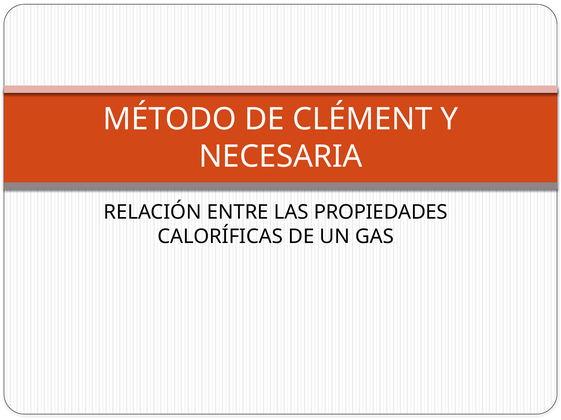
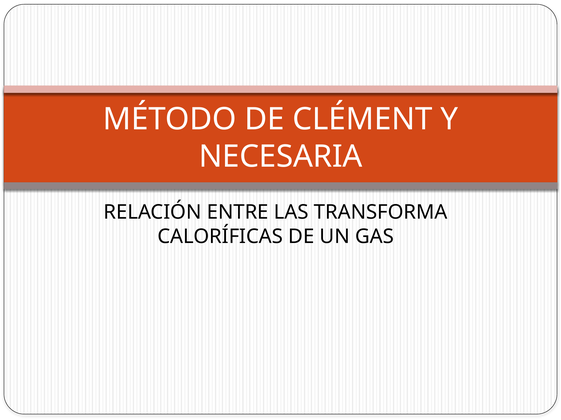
PROPIEDADES: PROPIEDADES -> TRANSFORMA (381, 213)
